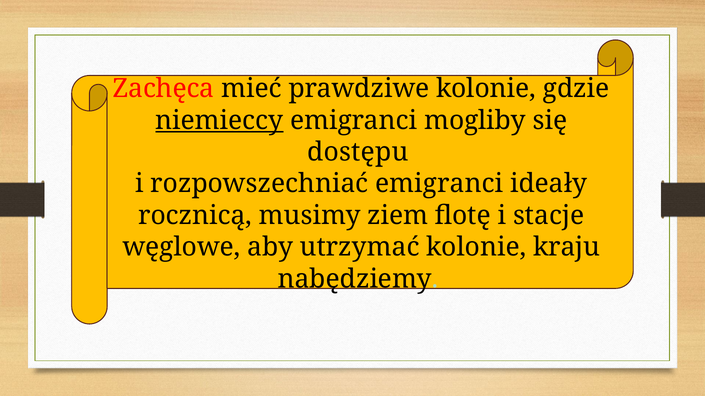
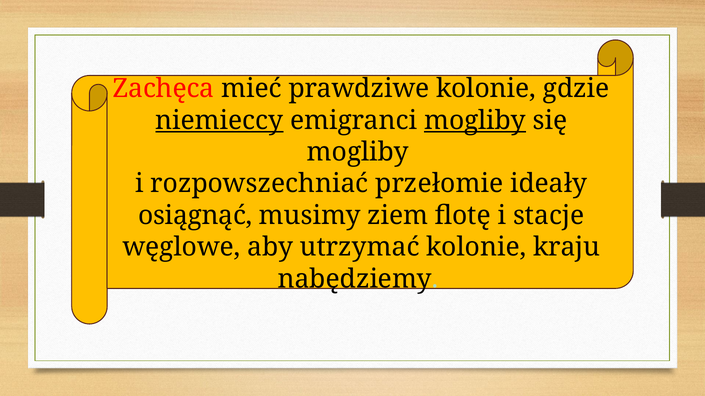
mogliby underline: none -> present (475, 121)
dostępu: dostępu -> mogliby (358, 152)
rozpowszechniać emigranci: emigranci -> przełomie (439, 184)
rocznicą: rocznicą -> osiągnąć (195, 216)
